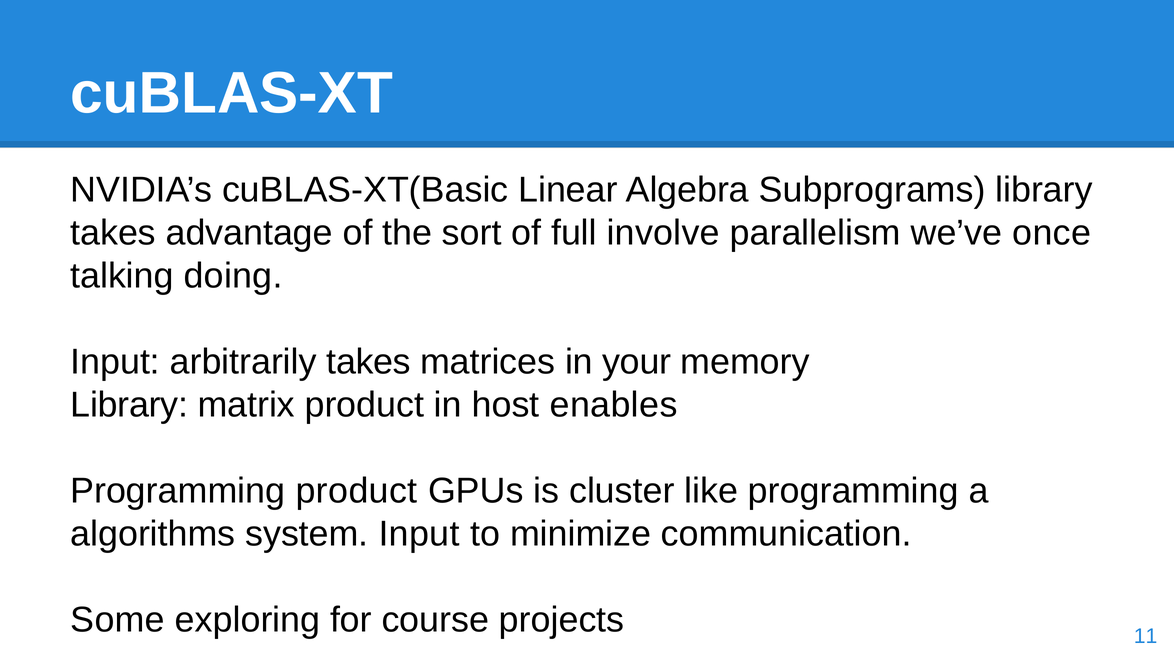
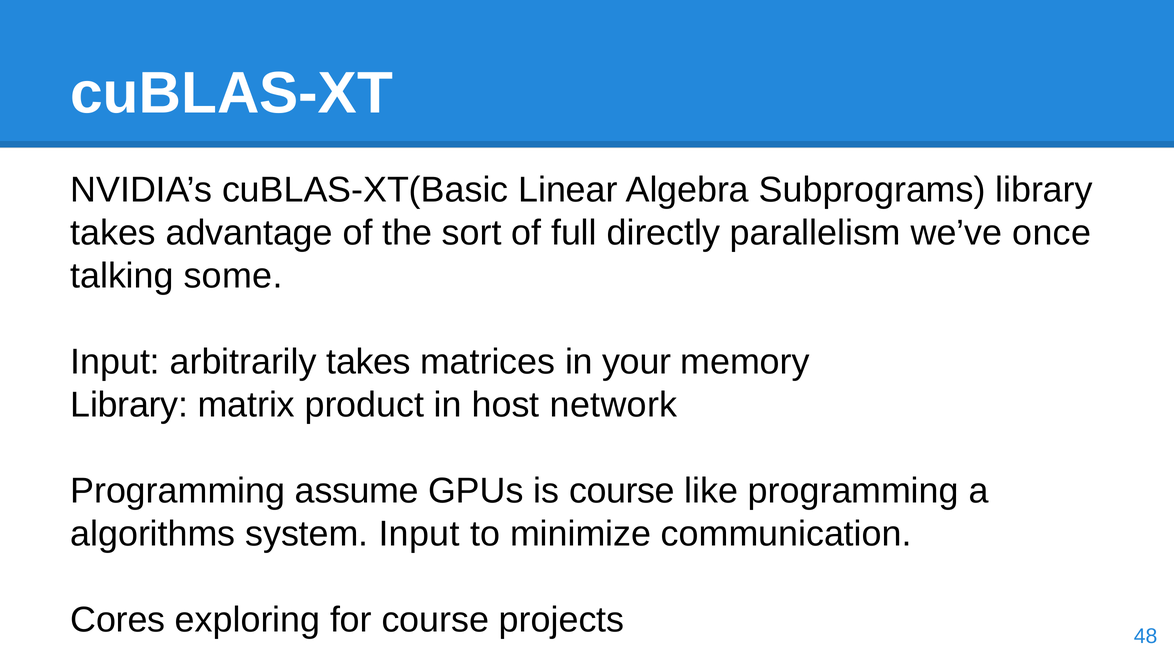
involve: involve -> directly (663, 233)
doing: doing -> some (233, 276)
enables: enables -> network (614, 405)
Programming product: product -> assume (357, 491)
is cluster: cluster -> course (622, 491)
Some: Some -> Cores (118, 620)
11: 11 -> 48 (1146, 637)
